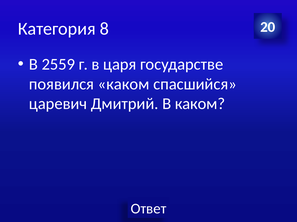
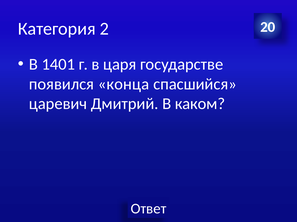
8: 8 -> 2 (104, 29)
2559: 2559 -> 1401 (58, 65)
появился каком: каком -> конца (124, 84)
